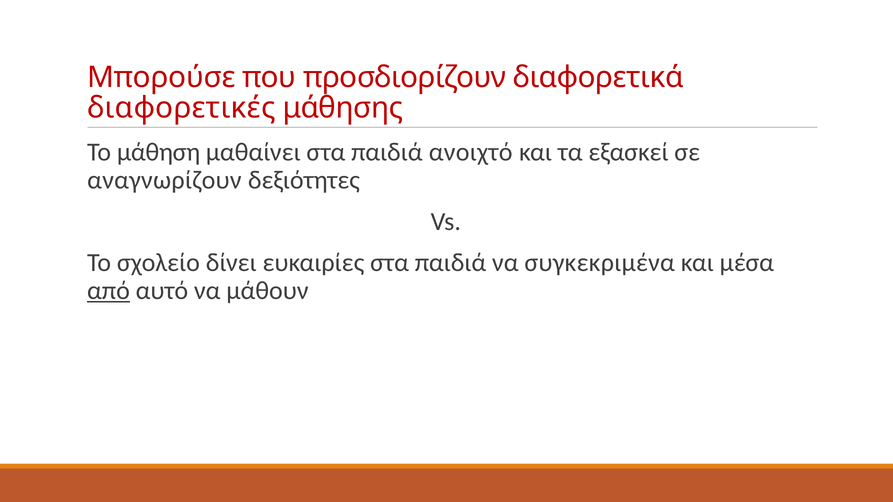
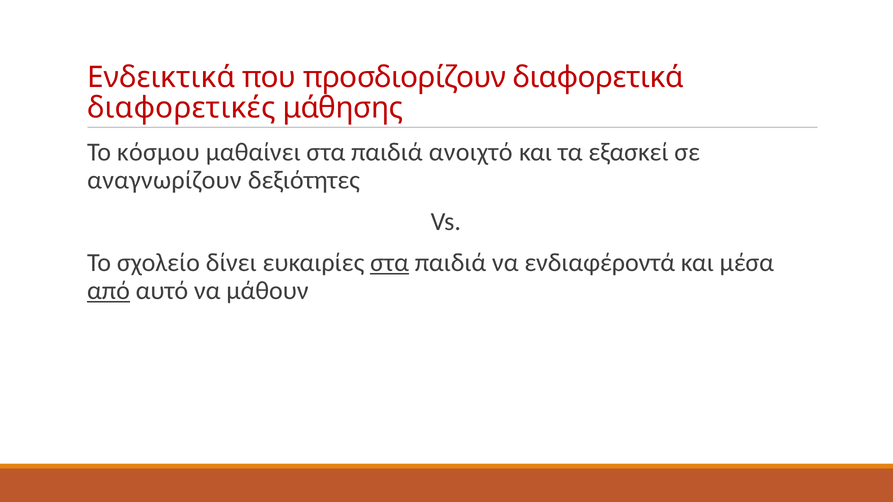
Μπορούσε: Μπορούσε -> Ενδεικτικά (161, 78)
μάθηση: μάθηση -> κόσμου (158, 152)
στα underline: none -> present (390, 263)
συγκεκριμένα: συγκεκριμένα -> ενδιαφέροντά (600, 263)
